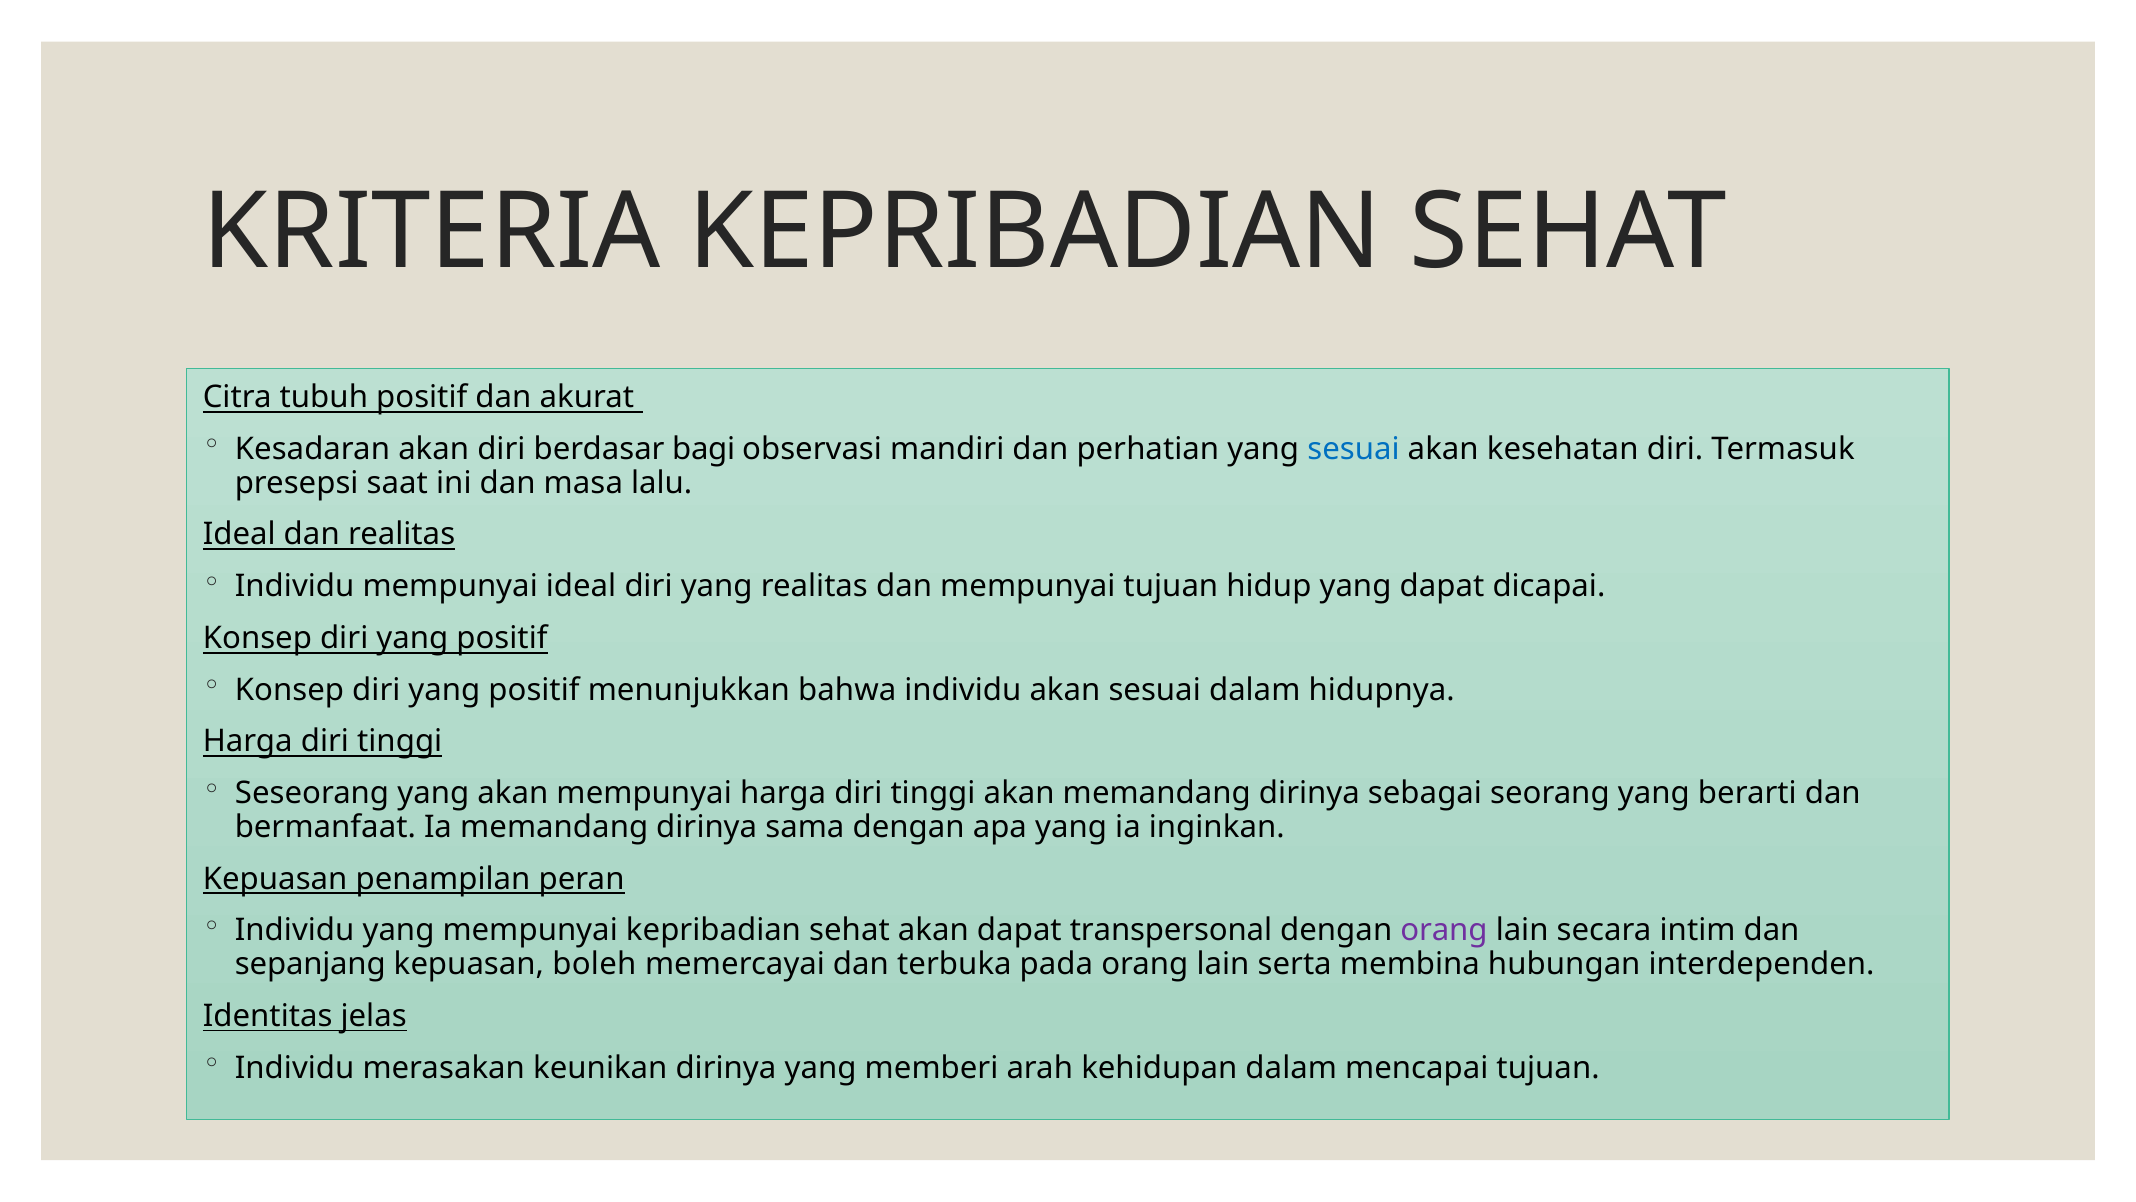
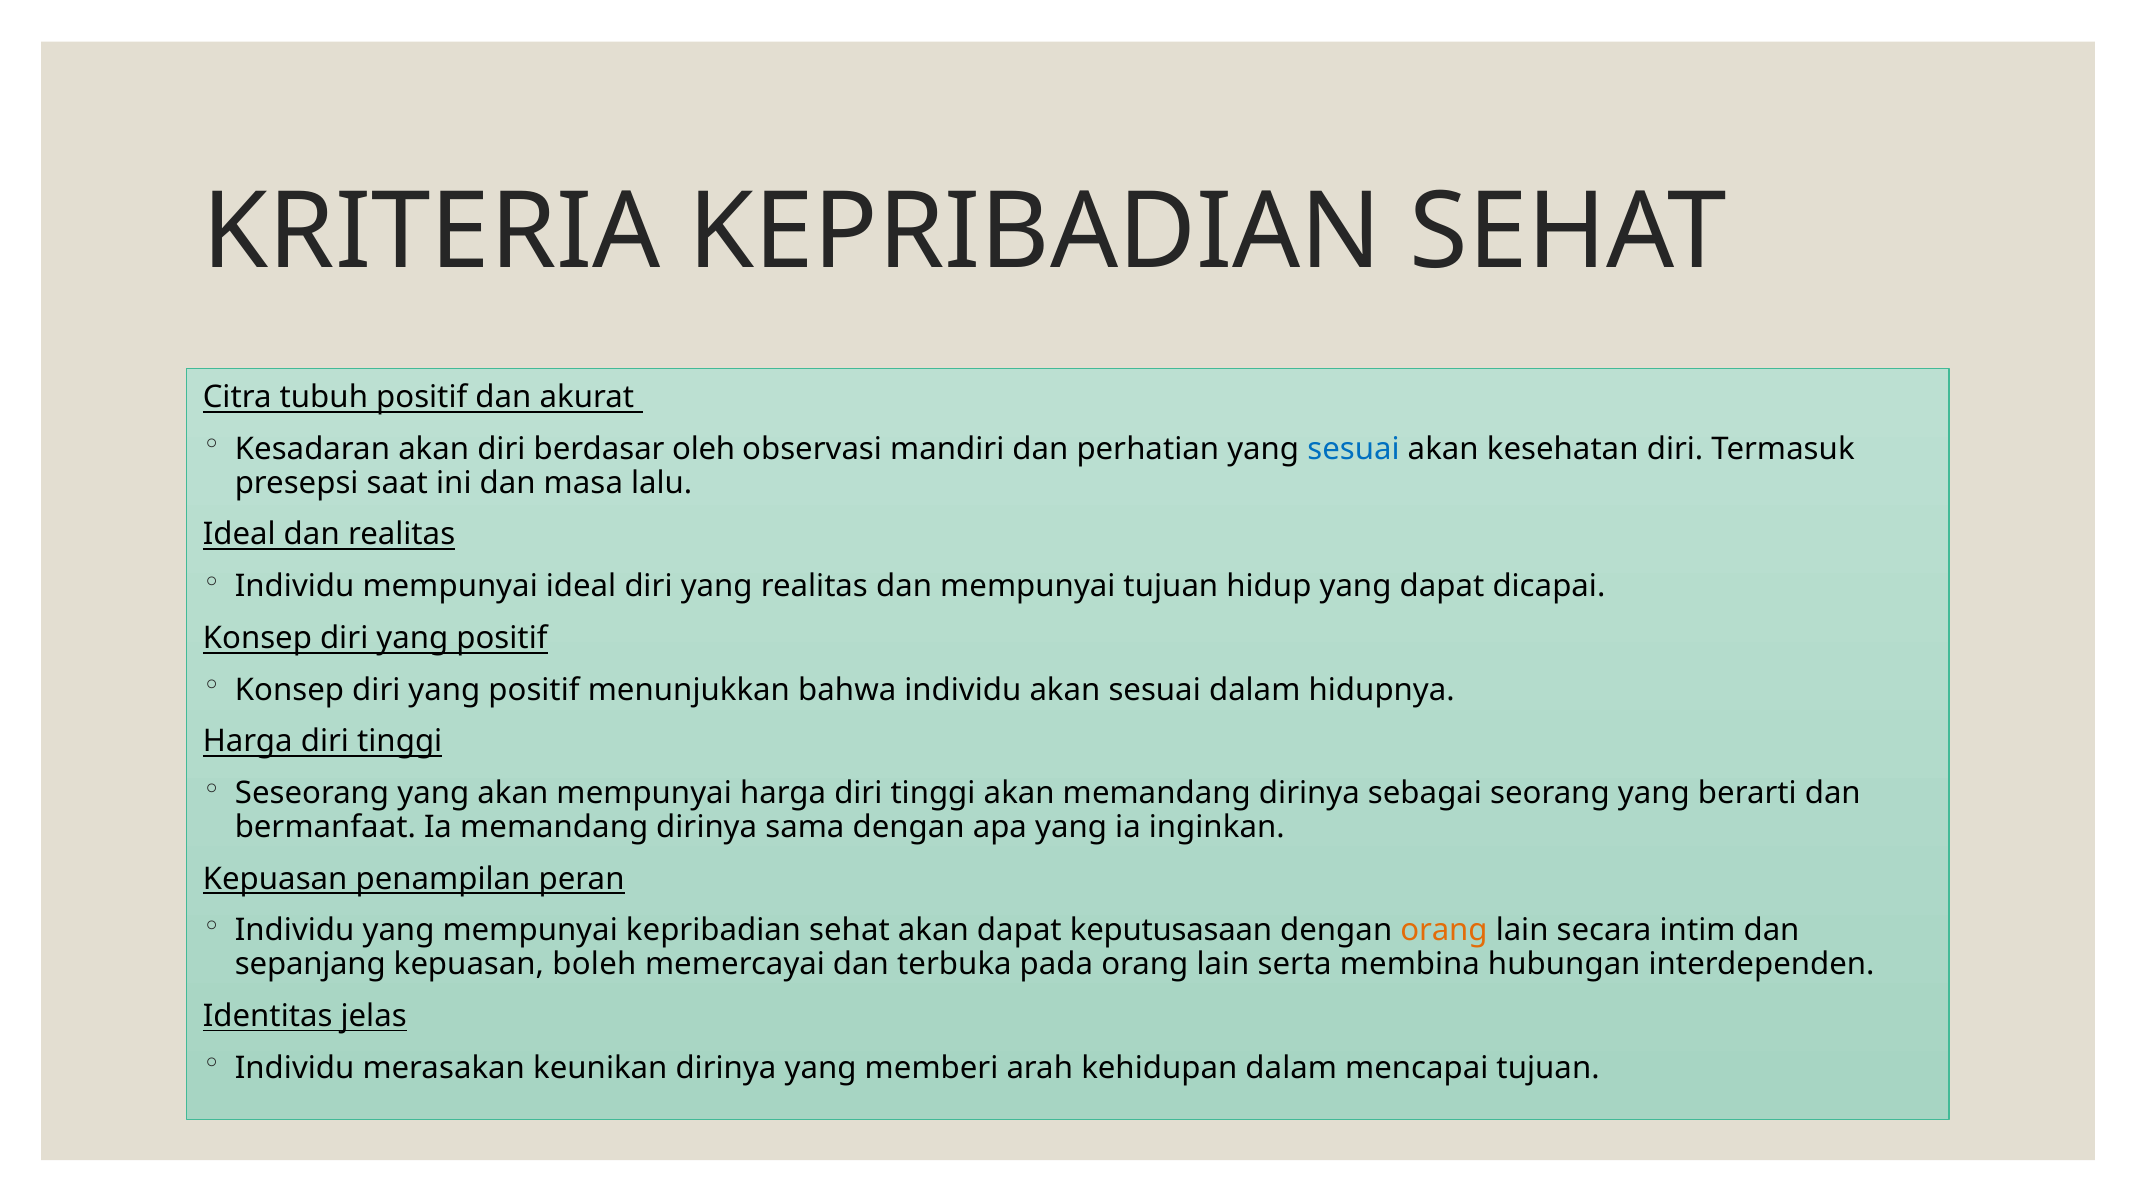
bagi: bagi -> oleh (704, 449)
transpersonal: transpersonal -> keputusasaan (1171, 930)
orang colour: purple -> orange (1444, 930)
